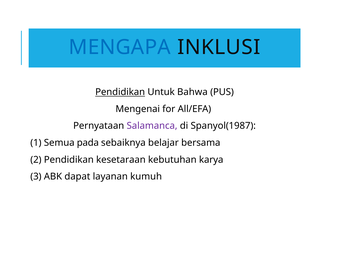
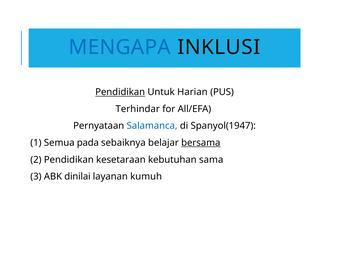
Bahwa: Bahwa -> Harian (192, 92)
Mengenai: Mengenai -> Terhindar (138, 109)
Salamanca colour: purple -> blue (152, 126)
Spanyol(1987: Spanyol(1987 -> Spanyol(1947 (223, 126)
bersama underline: none -> present (201, 143)
karya: karya -> sama (211, 159)
dapat: dapat -> dinilai (77, 176)
